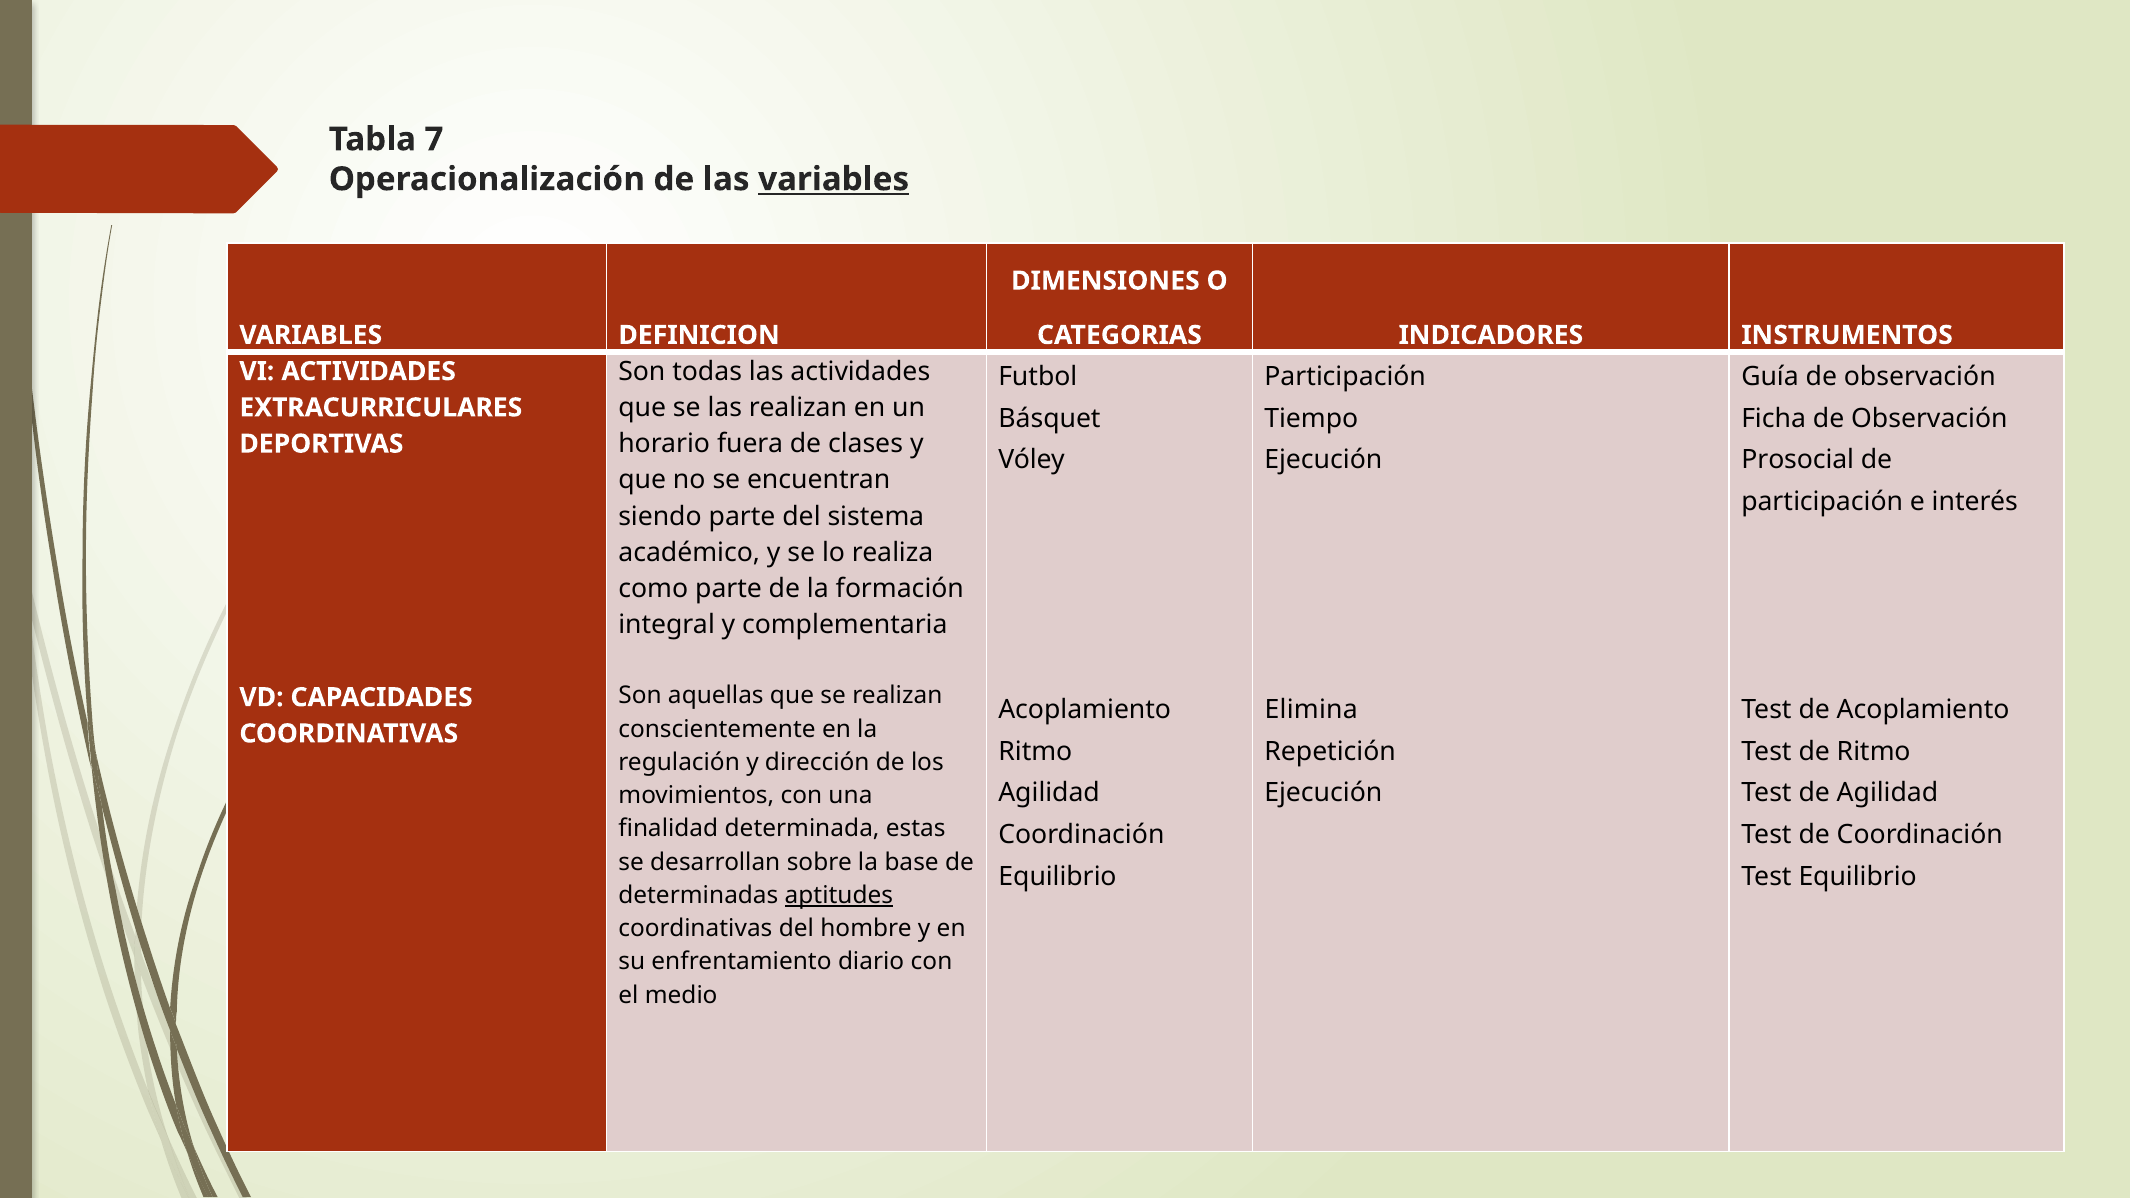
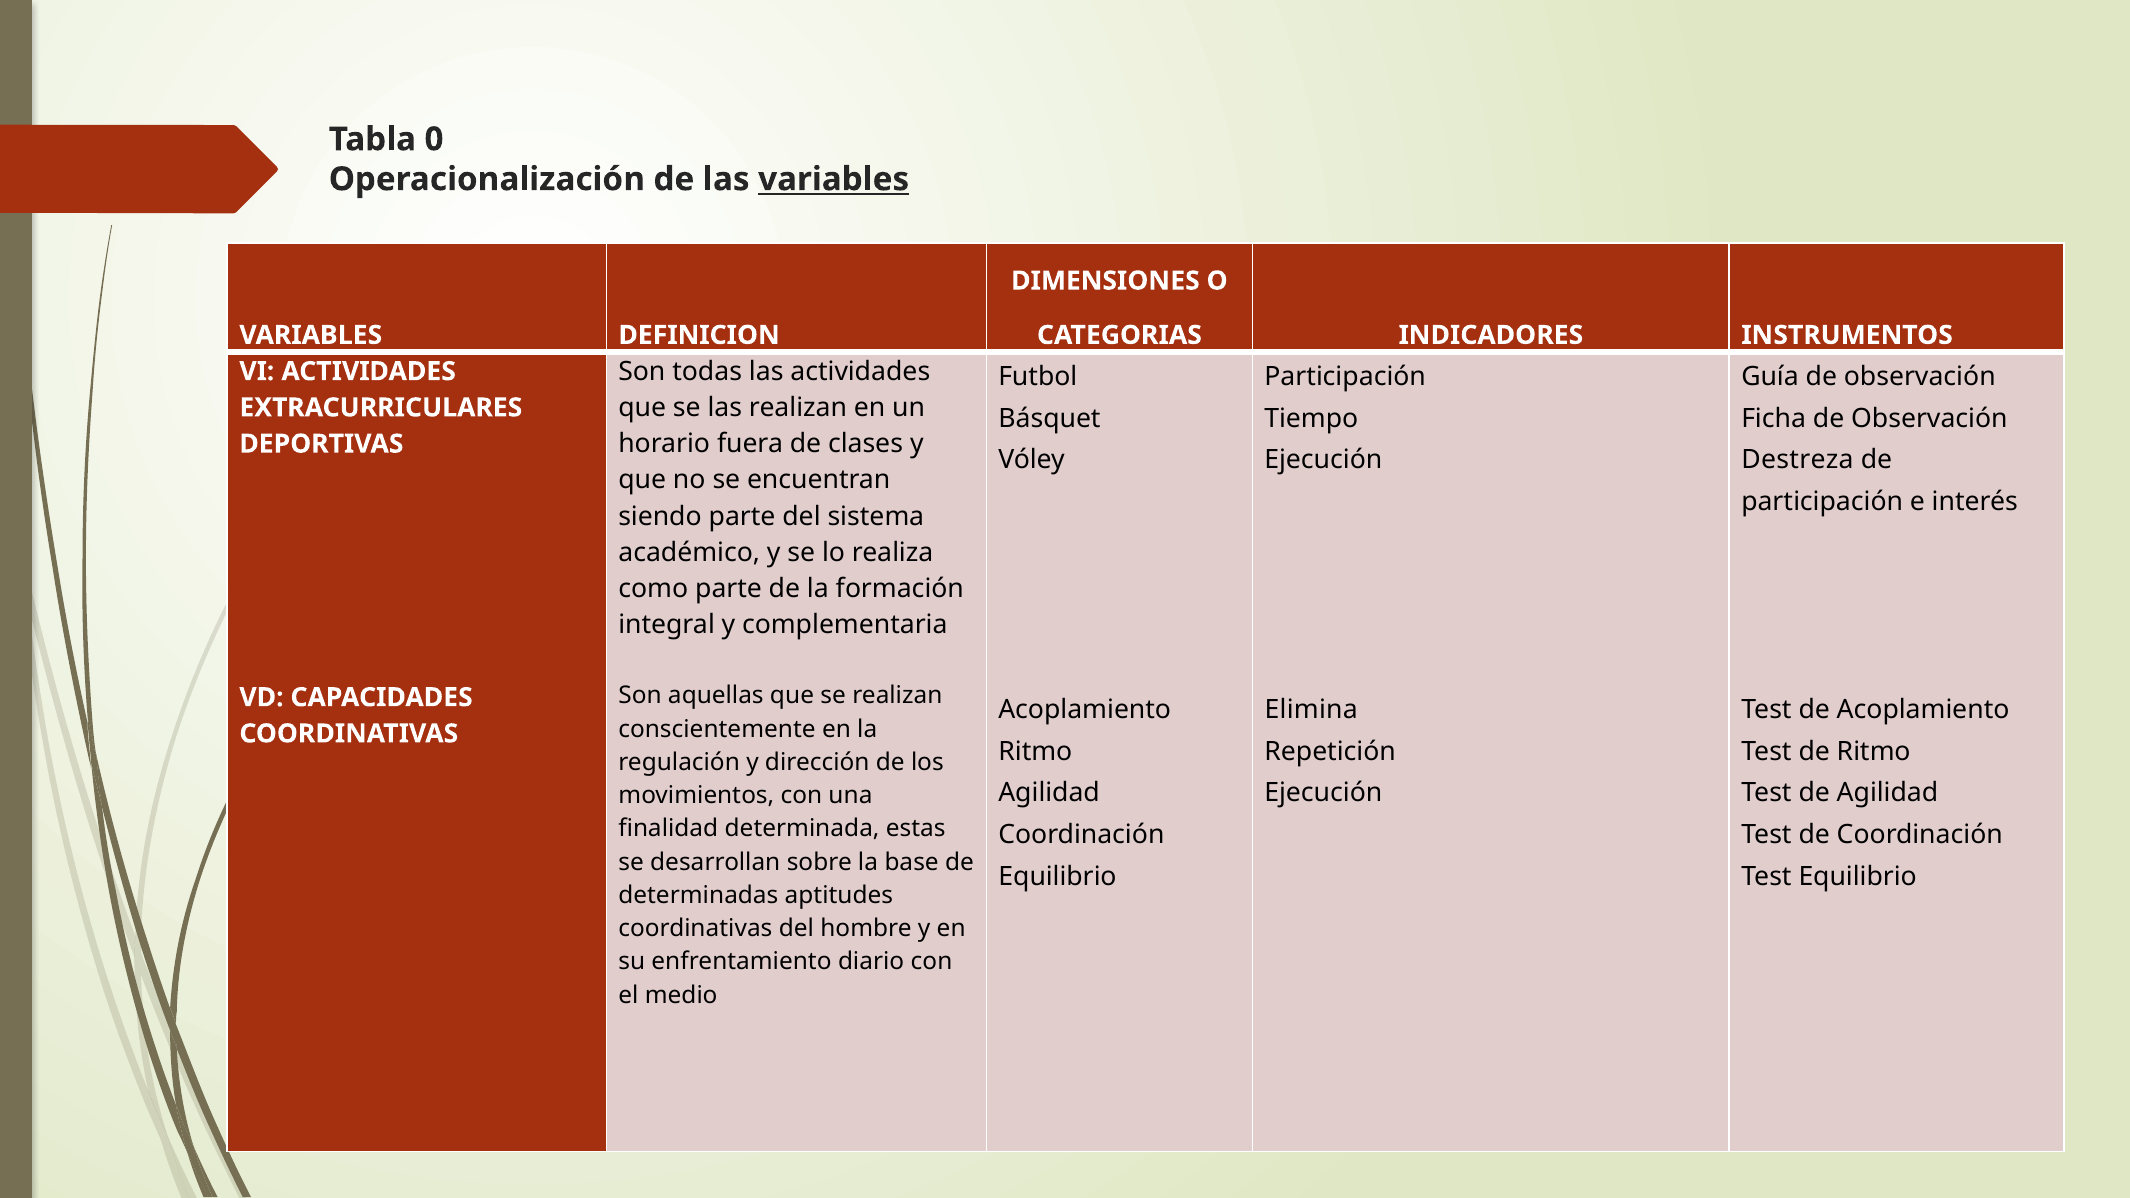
7: 7 -> 0 (434, 139)
Prosocial: Prosocial -> Destreza (1797, 460)
aptitudes underline: present -> none (839, 895)
